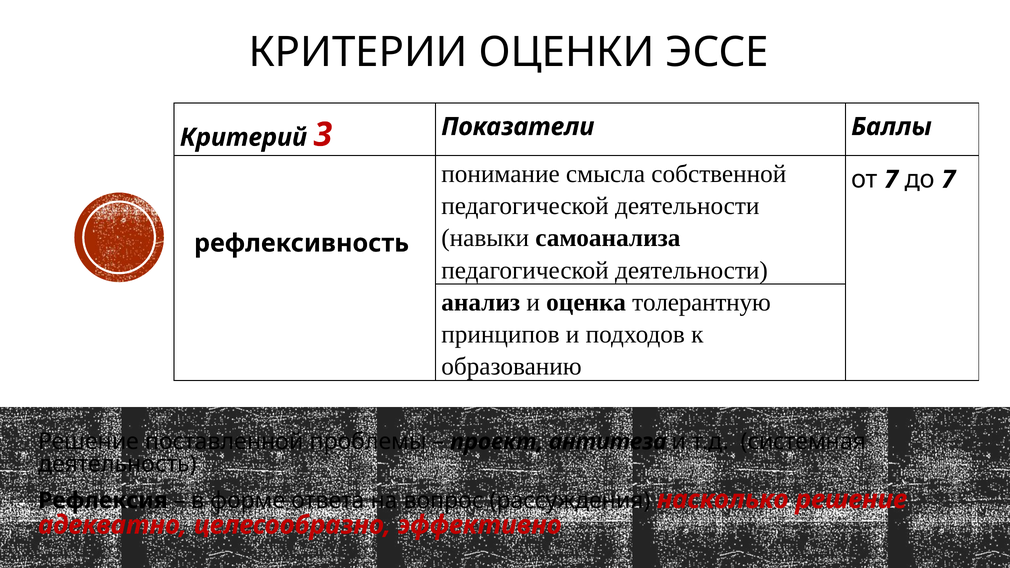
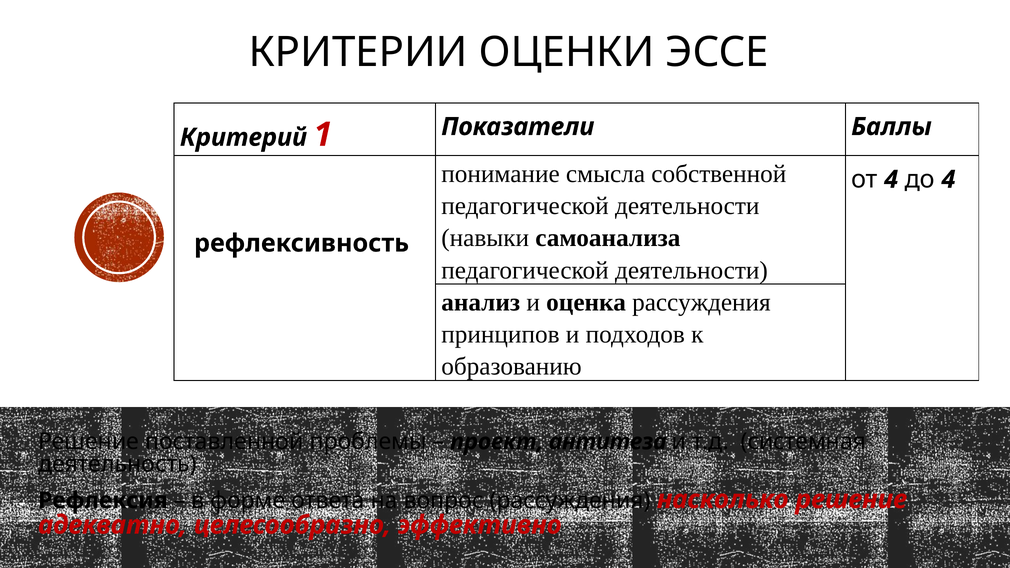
3: 3 -> 1 (323, 135)
от 7: 7 -> 4 (891, 180)
до 7: 7 -> 4 (948, 180)
оценка толерантную: толерантную -> рассуждения (701, 302)
